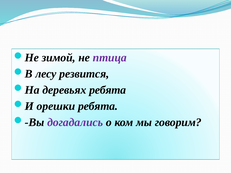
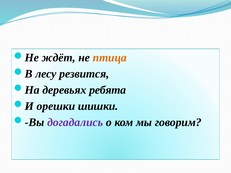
зимой: зимой -> ждёт (59, 58)
птица colour: purple -> orange (110, 58)
орешки ребята: ребята -> шишки (98, 106)
